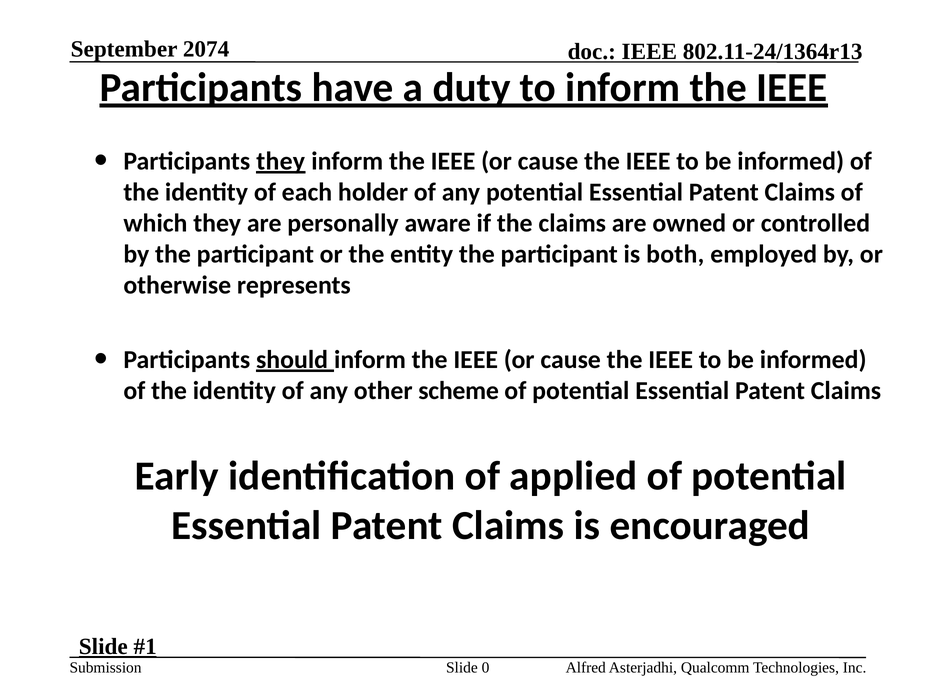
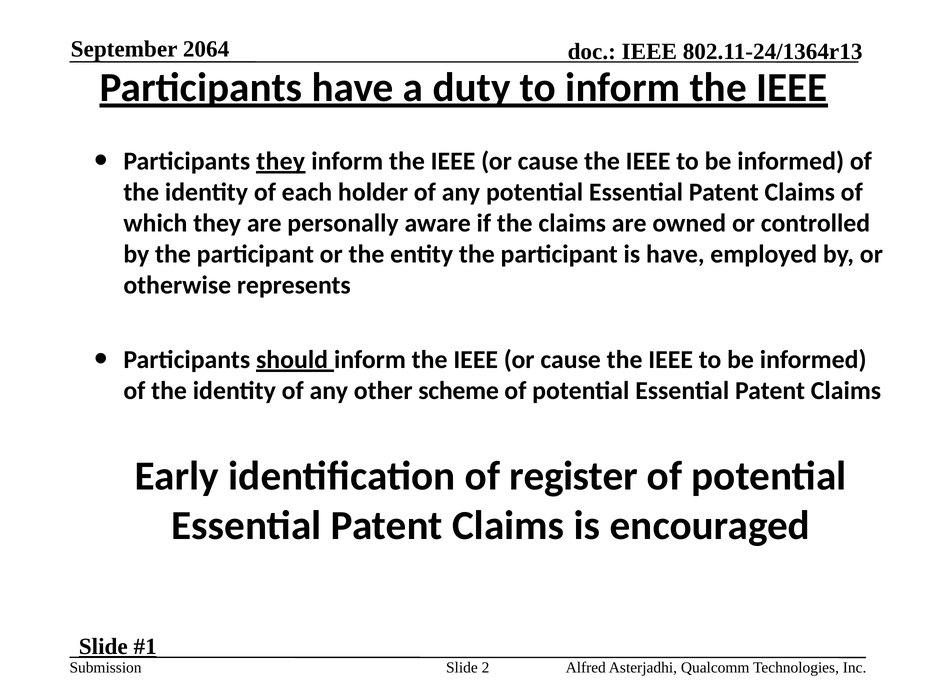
2074: 2074 -> 2064 (206, 49)
is both: both -> have (675, 254)
applied: applied -> register (574, 476)
0: 0 -> 2 (486, 668)
